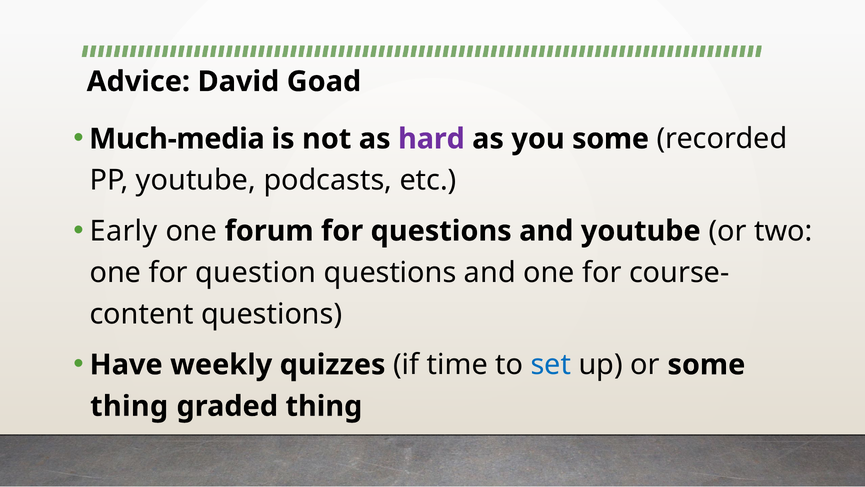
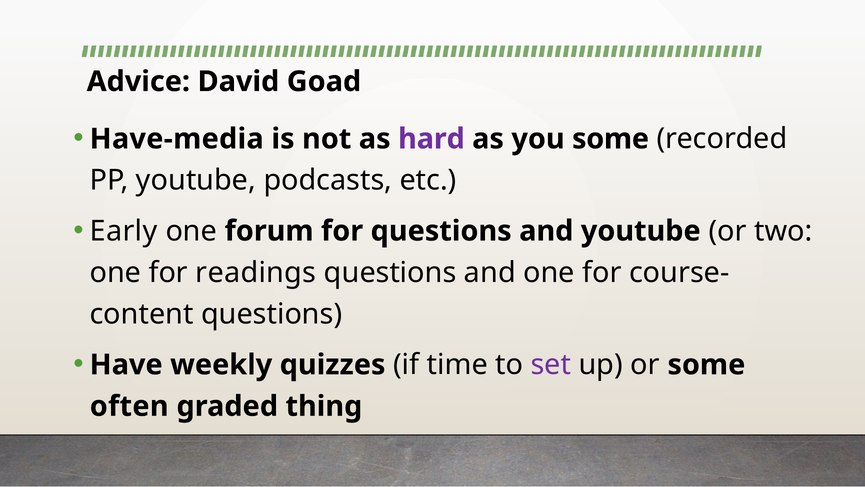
Much-media: Much-media -> Have-media (177, 139)
question: question -> readings (256, 272)
set colour: blue -> purple (551, 364)
thing: thing -> often (129, 406)
